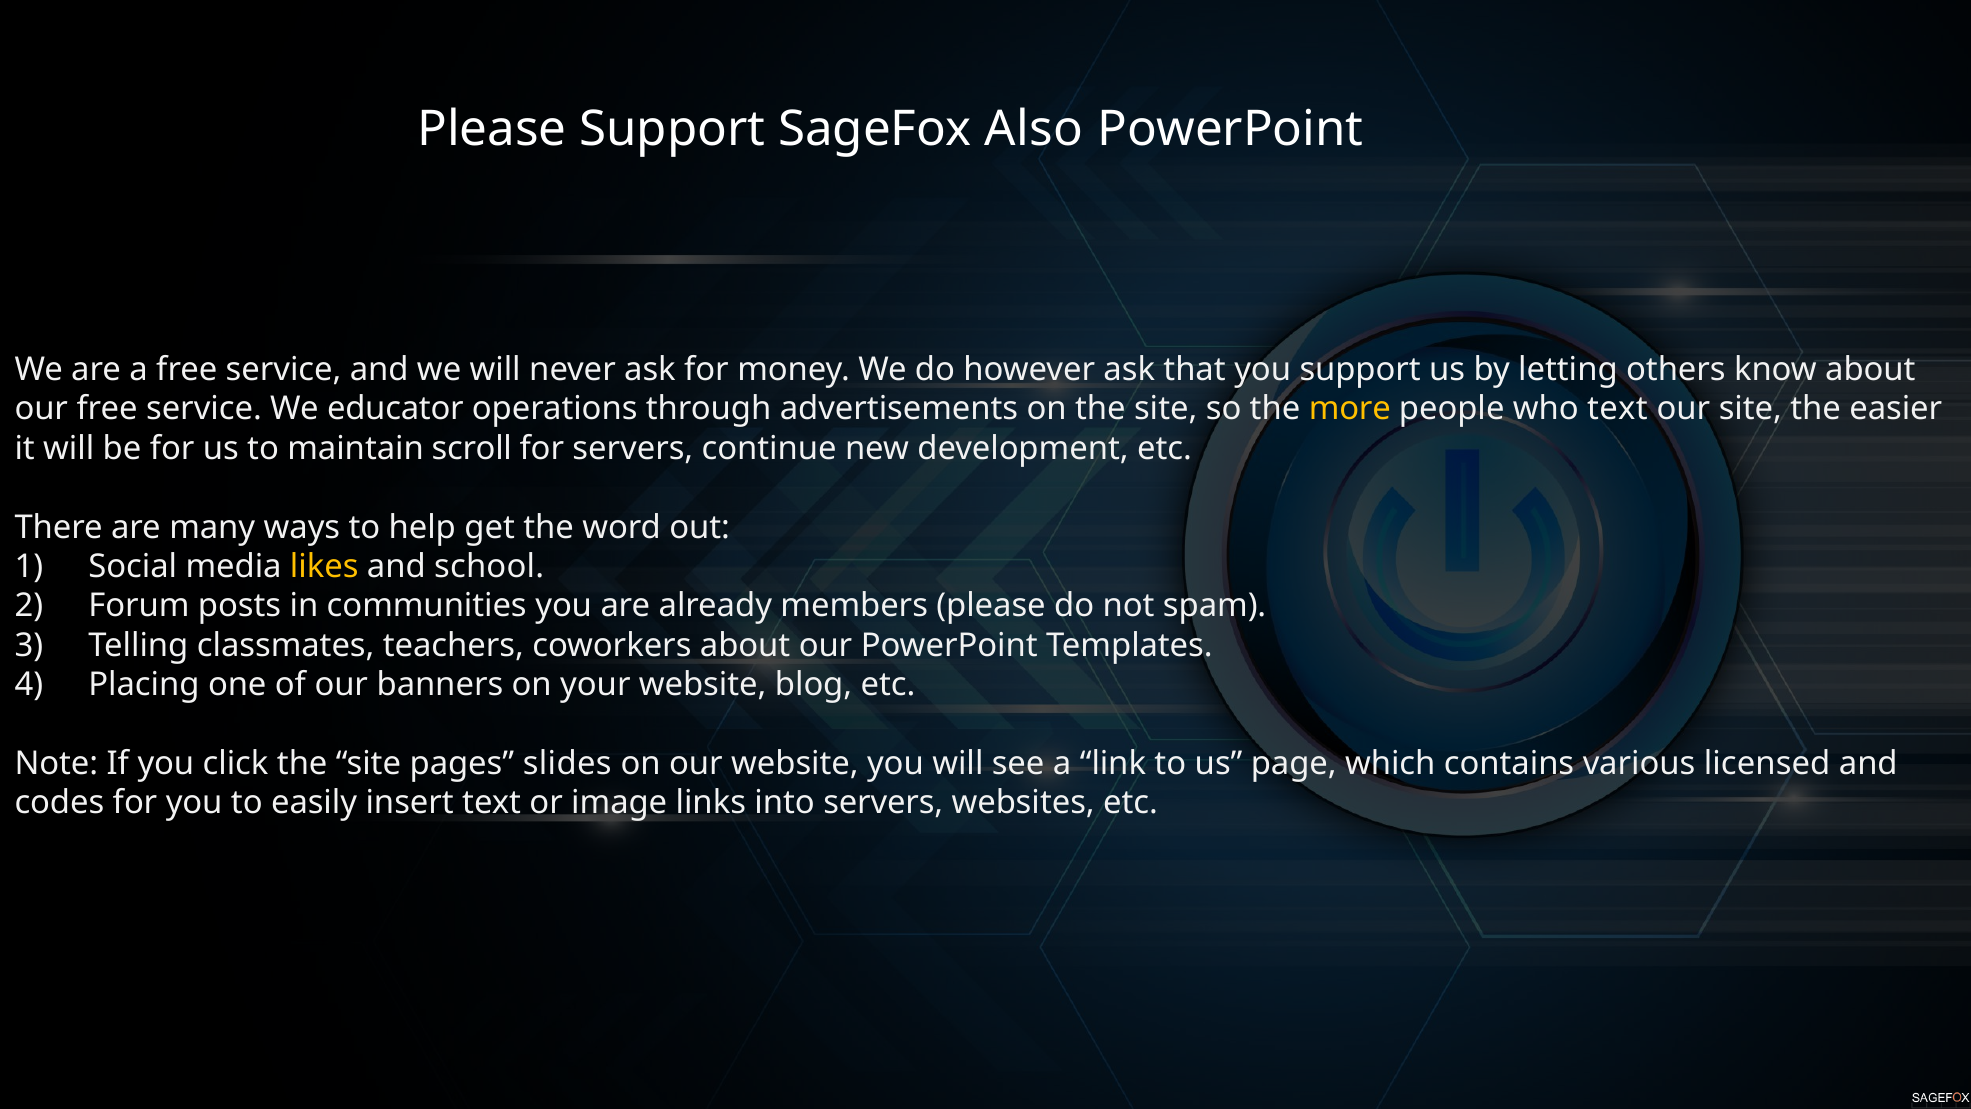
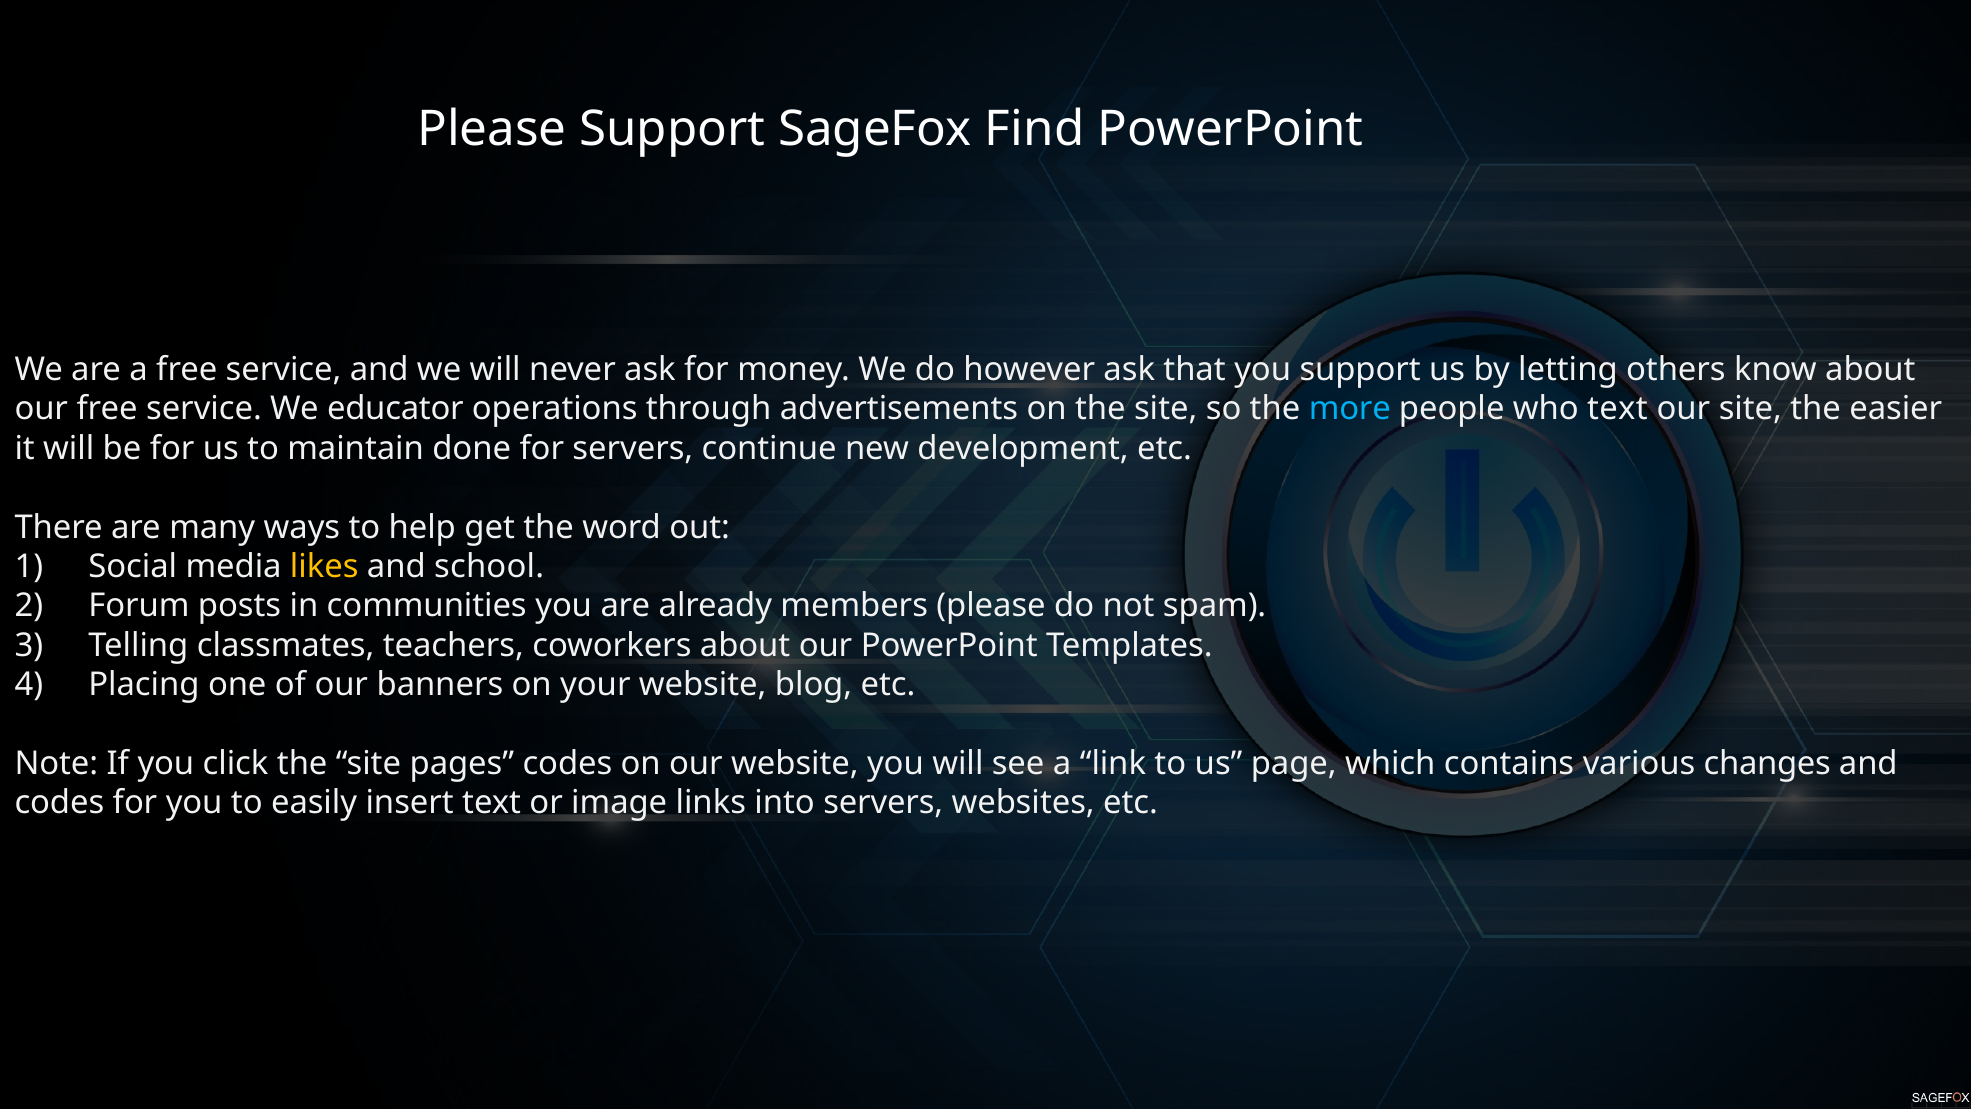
Also: Also -> Find (1034, 129)
more colour: yellow -> light blue (1350, 409)
scroll: scroll -> done (472, 448)
pages slides: slides -> codes (567, 763)
licensed: licensed -> changes (1767, 763)
